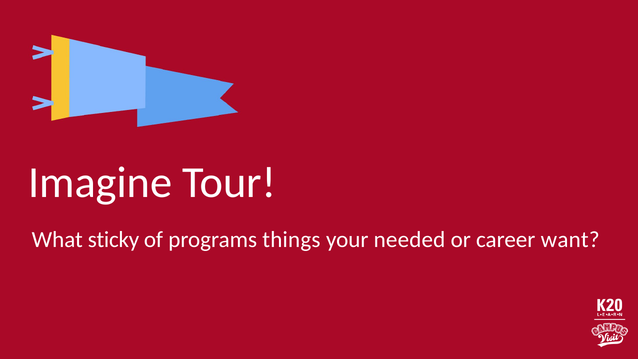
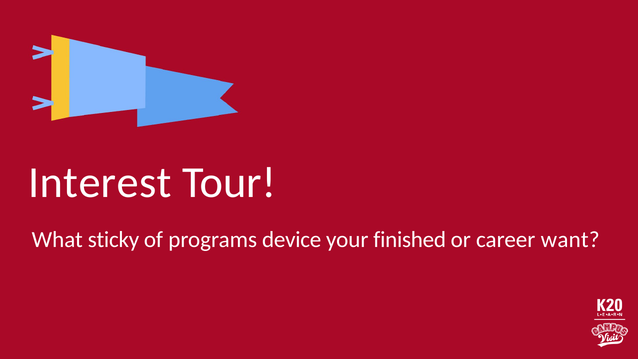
Imagine: Imagine -> Interest (100, 183)
things: things -> device (292, 240)
needed: needed -> finished (410, 240)
